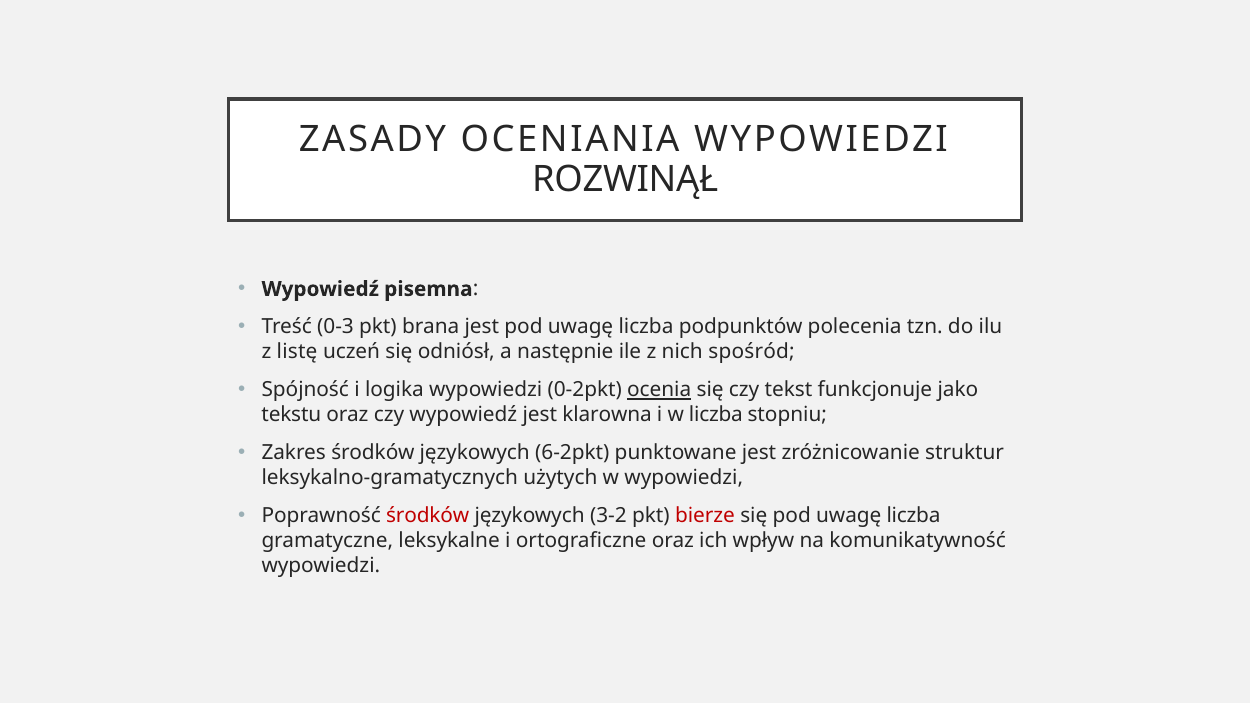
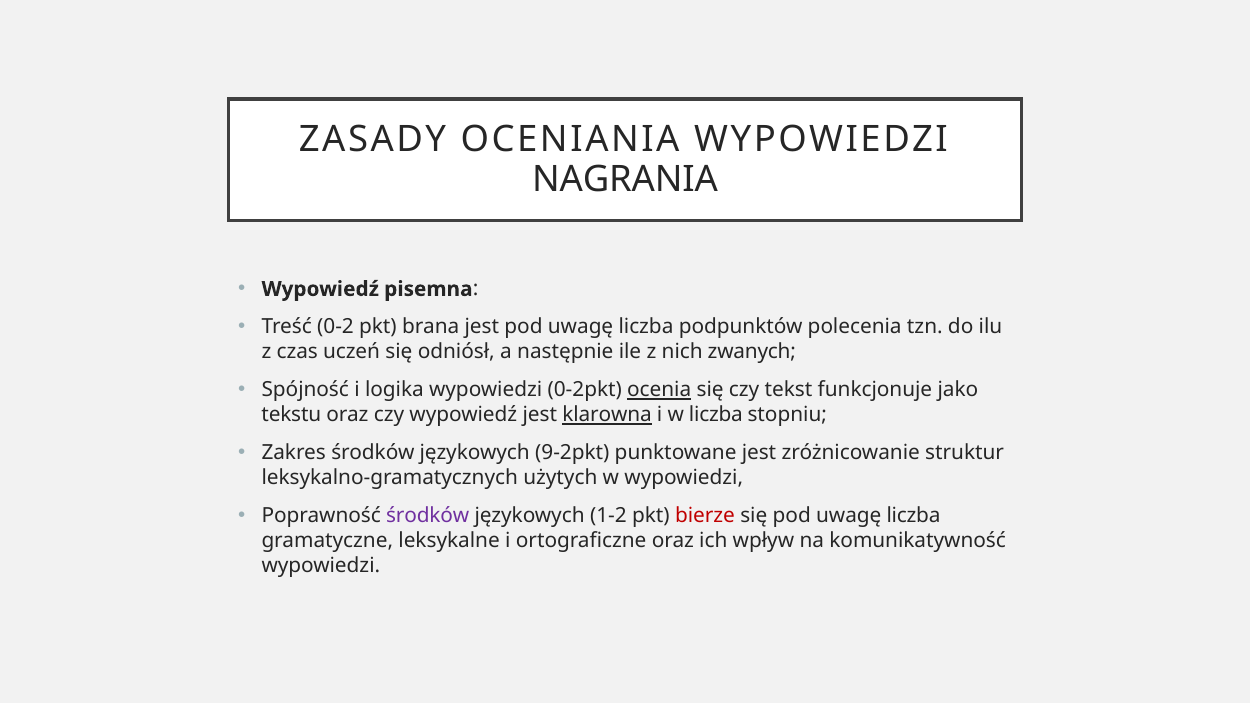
ROZWINĄŁ: ROZWINĄŁ -> NAGRANIA (625, 179)
0-3: 0-3 -> 0-2 (335, 327)
listę: listę -> czas (297, 352)
spośród: spośród -> zwanych (752, 352)
klarowna underline: none -> present (607, 415)
6-2pkt: 6-2pkt -> 9-2pkt (572, 453)
środków colour: red -> purple (428, 516)
3-2: 3-2 -> 1-2 (608, 516)
